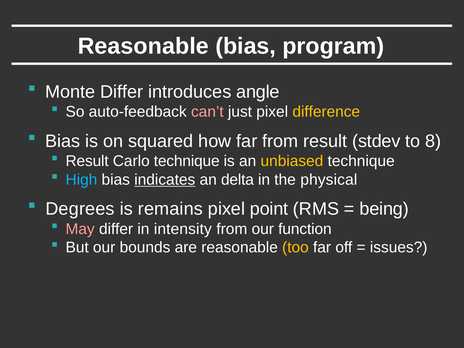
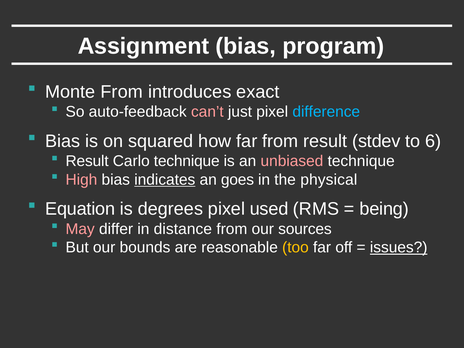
Reasonable: Reasonable -> Assignment (143, 46)
Monte Differ: Differ -> From (122, 92)
angle: angle -> exact (258, 92)
difference colour: yellow -> light blue (326, 112)
8: 8 -> 6 (433, 141)
unbiased colour: yellow -> pink (292, 161)
High colour: light blue -> pink (81, 180)
delta: delta -> goes (237, 180)
Degrees: Degrees -> Equation (80, 209)
remains: remains -> degrees (170, 209)
point: point -> used (269, 209)
intensity: intensity -> distance (183, 229)
function: function -> sources (305, 229)
issues underline: none -> present (399, 247)
